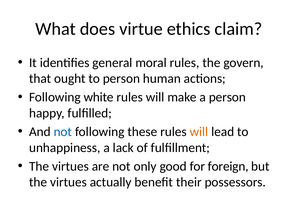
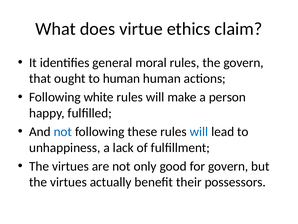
to person: person -> human (121, 78)
will colour: orange -> blue (199, 131)
for foreign: foreign -> govern (228, 166)
